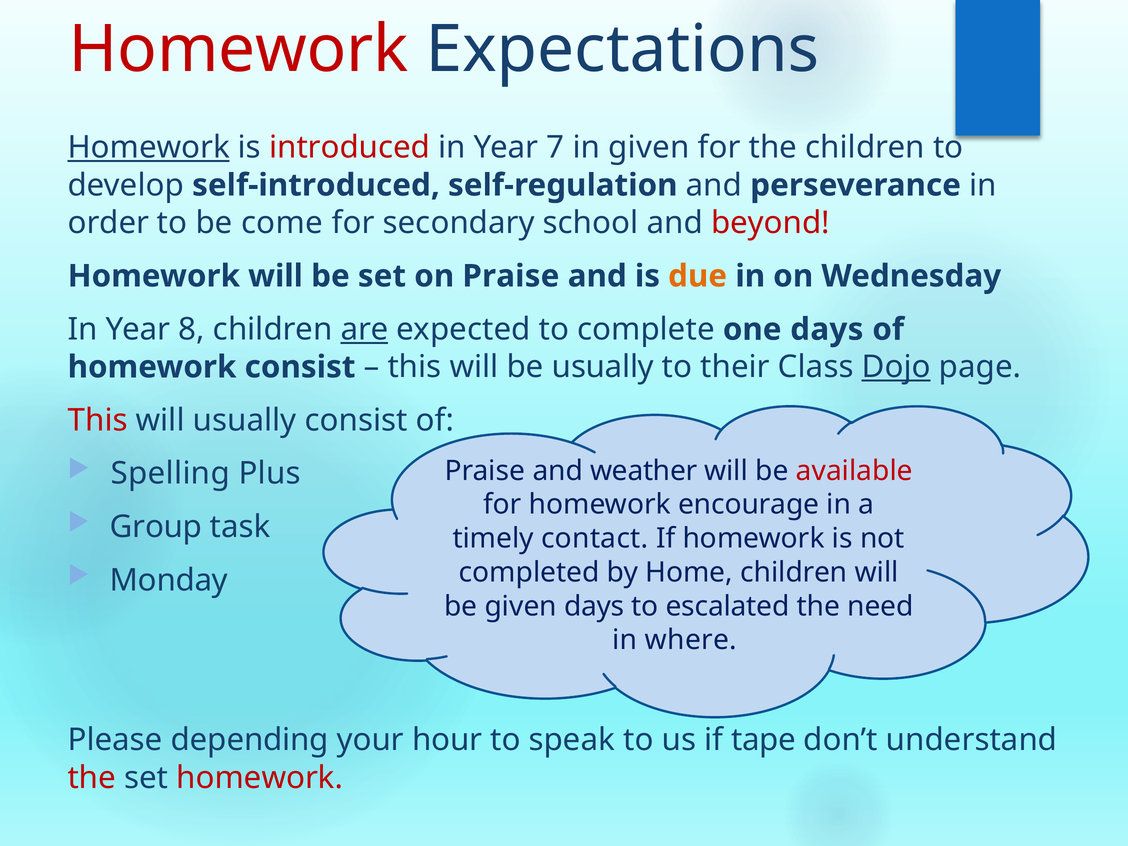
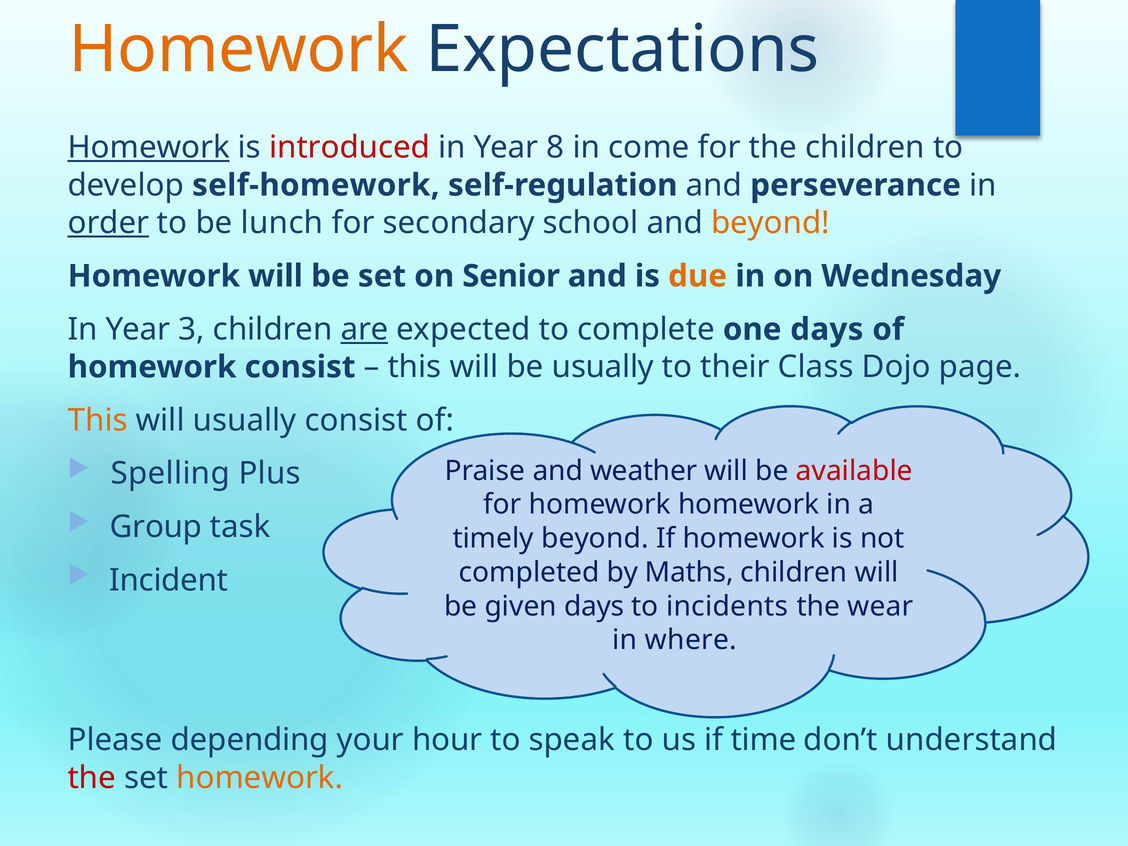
Homework colour: red -> orange (239, 50)
7: 7 -> 8 (555, 148)
in given: given -> come (649, 148)
self-introduced: self-introduced -> self-homework (316, 185)
order underline: none -> present (108, 223)
come: come -> lunch (282, 223)
beyond colour: red -> orange (770, 223)
on Praise: Praise -> Senior (511, 276)
8: 8 -> 3 (192, 329)
Dojo underline: present -> none (896, 367)
This colour: red -> orange (98, 420)
homework encourage: encourage -> homework (749, 505)
timely contact: contact -> beyond (595, 539)
Home: Home -> Maths (689, 572)
Monday: Monday -> Incident (169, 580)
escalated: escalated -> incidents (727, 606)
need: need -> wear (880, 606)
tape: tape -> time (764, 740)
homework colour: red -> orange (260, 778)
